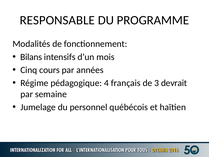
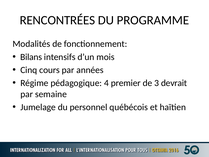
RESPONSABLE: RESPONSABLE -> RENCONTRÉES (57, 20)
français: français -> premier (126, 83)
